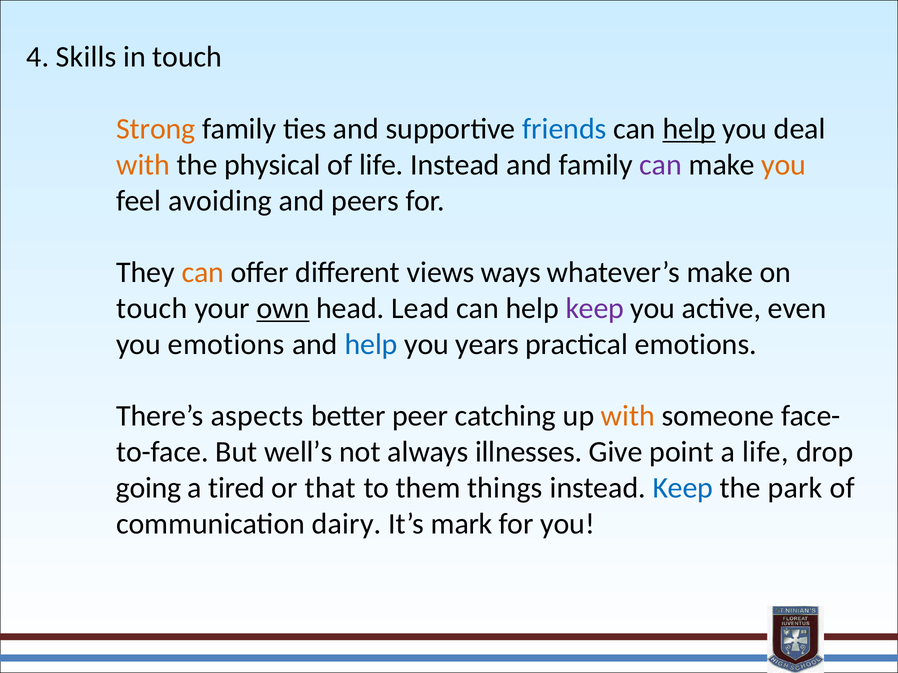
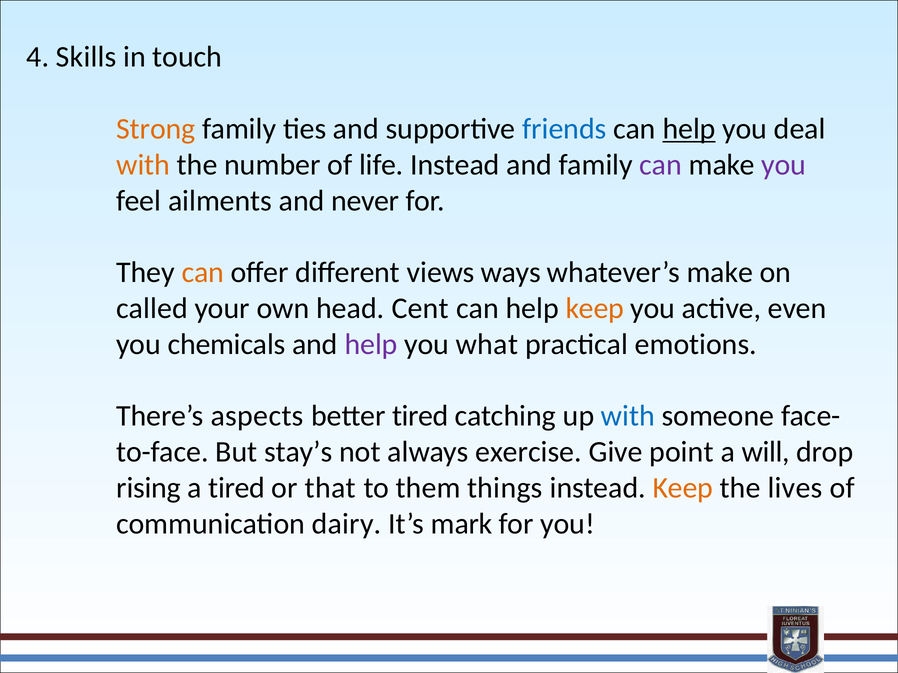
physical: physical -> number (272, 165)
you colour: orange -> purple (784, 165)
avoiding: avoiding -> ailments (220, 201)
peers: peers -> never (365, 201)
touch: touch -> called (152, 309)
own underline: present -> none (283, 309)
Lead: Lead -> Cent (420, 309)
keep colour: purple -> orange (595, 309)
you emotions: emotions -> chemicals (227, 344)
help colour: blue -> purple (371, 344)
years: years -> what (487, 344)
better peer: peer -> tired (420, 416)
with colour: orange -> blue (628, 416)
well’s: well’s -> stay’s (298, 452)
illnesses: illnesses -> exercise (529, 452)
a life: life -> will (766, 452)
going: going -> rising (149, 488)
Keep colour: blue -> orange (683, 488)
park: park -> lives (795, 488)
